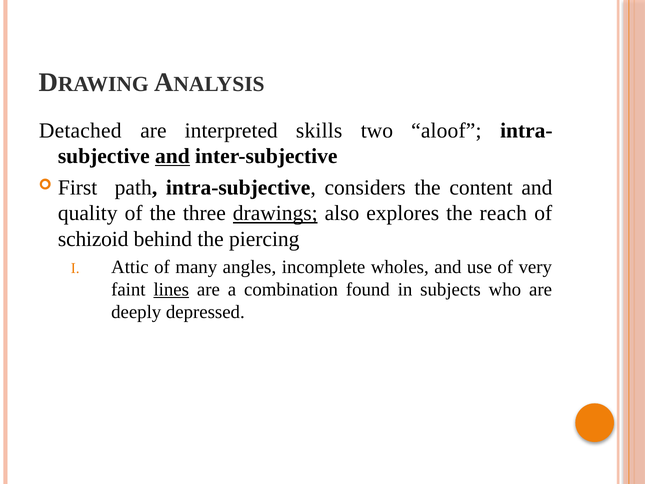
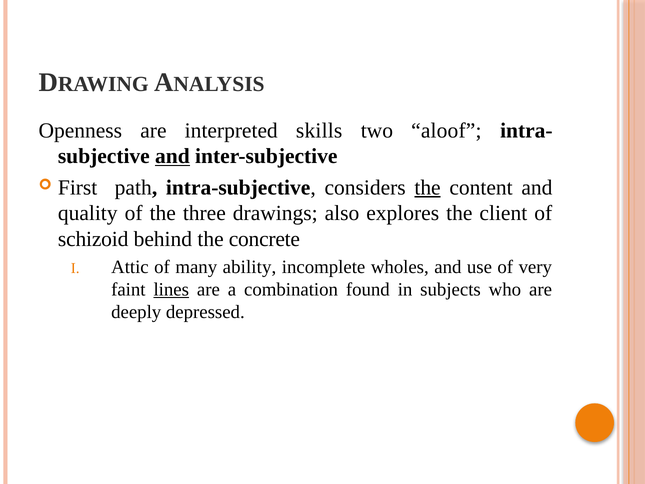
Detached: Detached -> Openness (80, 130)
the underline: none -> present (428, 187)
drawings underline: present -> none (275, 213)
reach: reach -> client (503, 213)
piercing: piercing -> concrete (264, 239)
angles: angles -> ability (249, 267)
